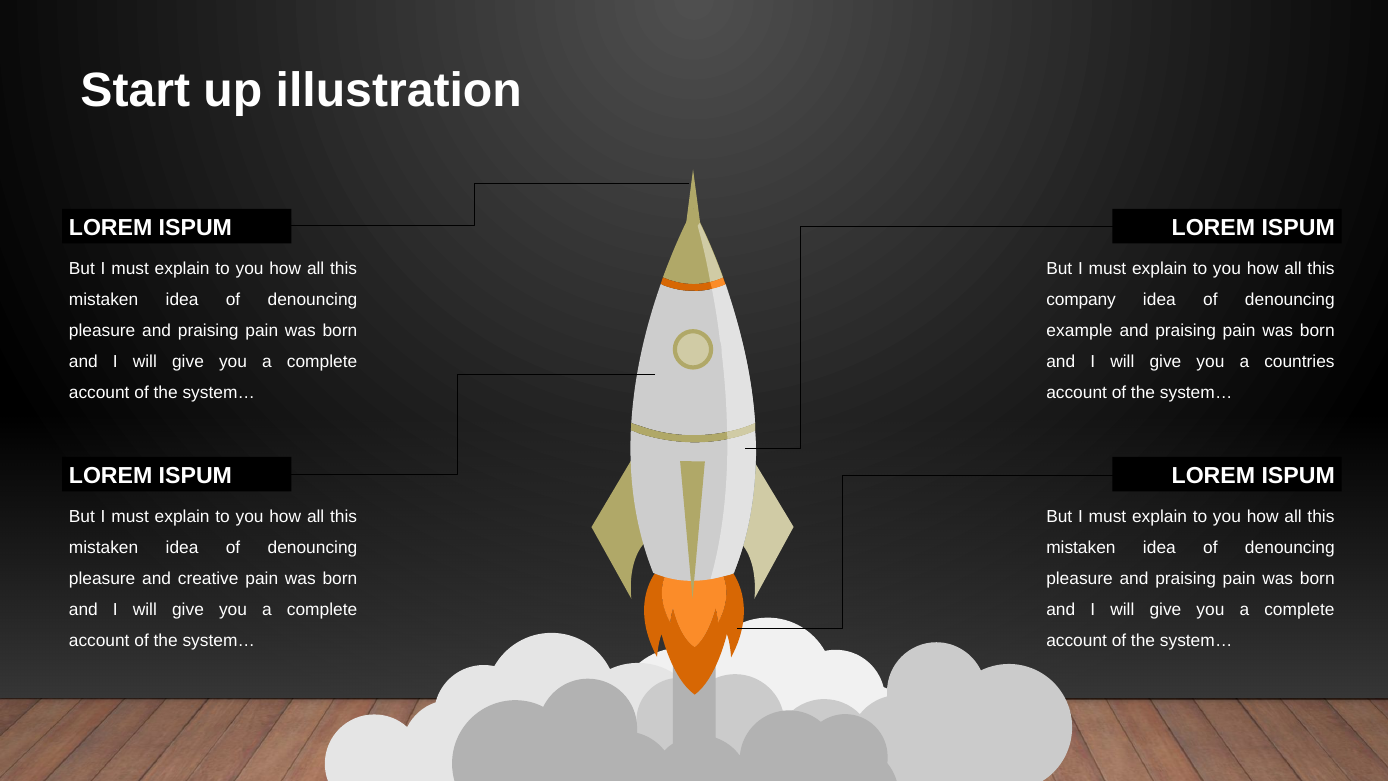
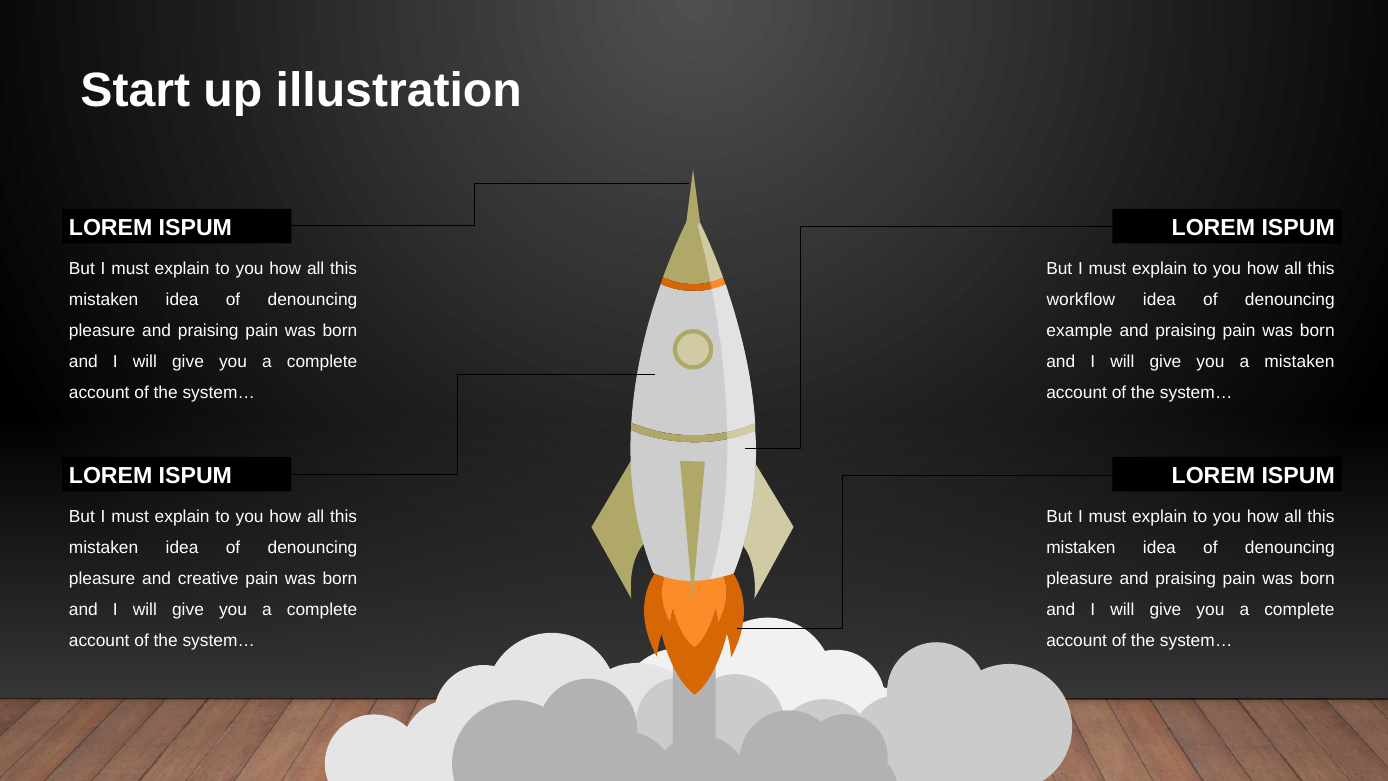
company: company -> workflow (1081, 299)
a countries: countries -> mistaken (1299, 362)
